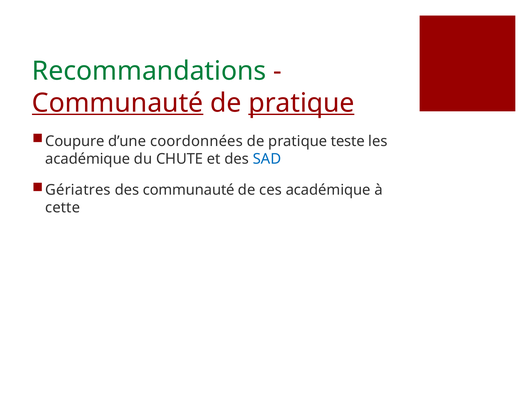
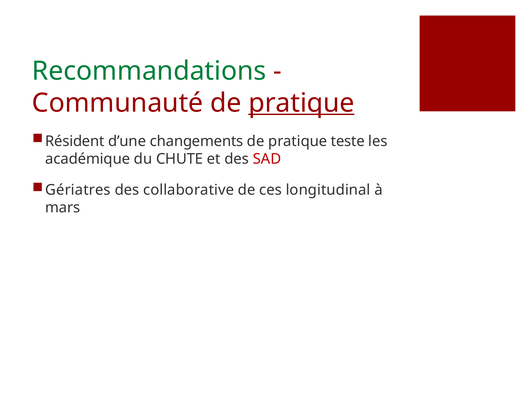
Communauté underline: present -> none (118, 103)
Coupure: Coupure -> Résident (75, 141)
coordonnées: coordonnées -> changements (197, 141)
SAD colour: blue -> red (267, 159)
des communauté: communauté -> collaborative (189, 190)
ces académique: académique -> longitudinal (328, 190)
cette: cette -> mars (63, 208)
